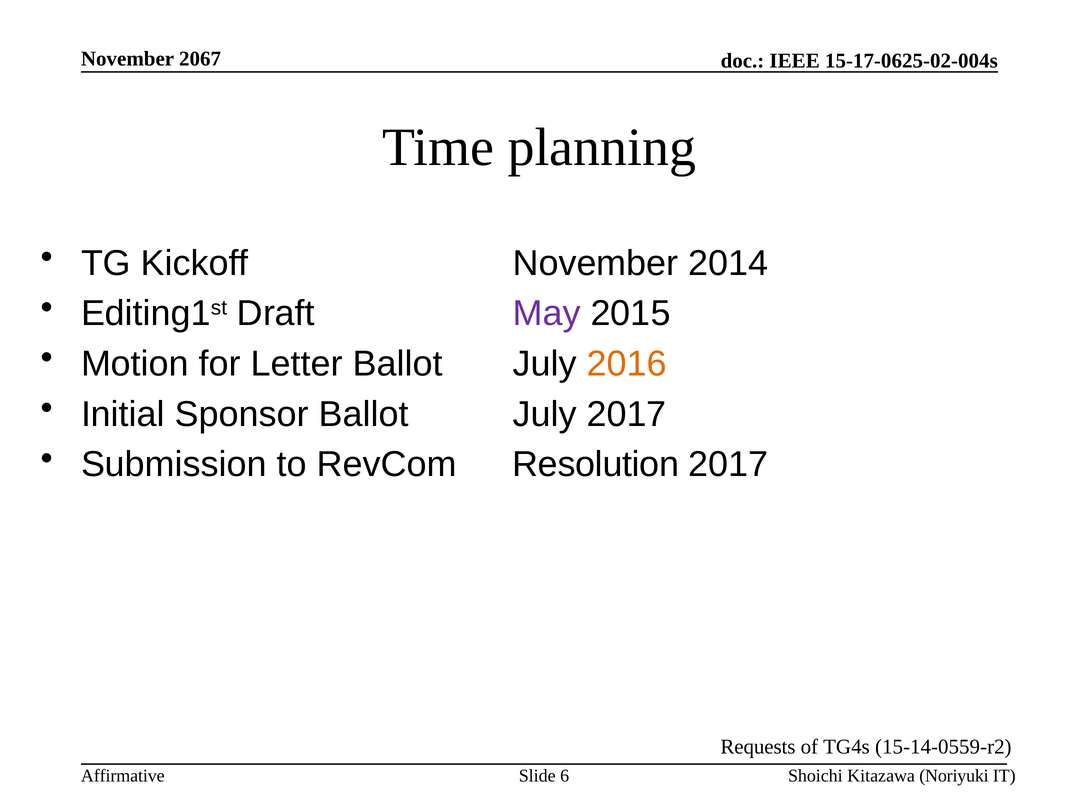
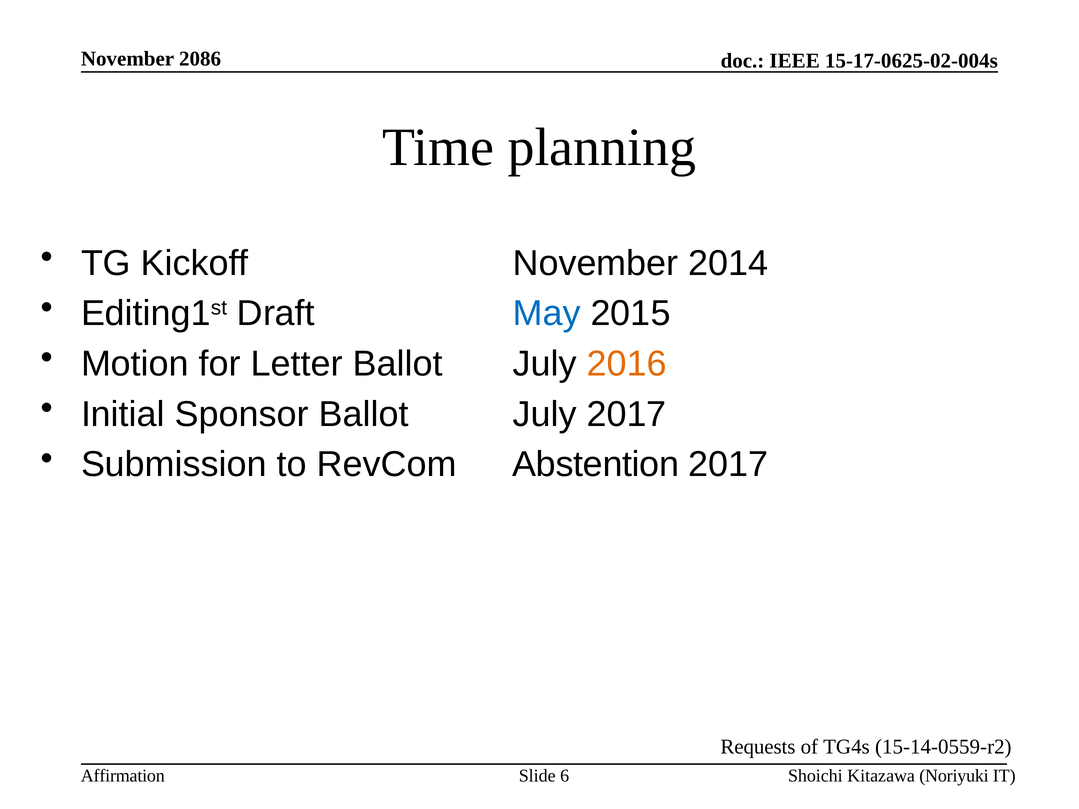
2067: 2067 -> 2086 (200, 59)
May colour: purple -> blue (547, 314)
Resolution: Resolution -> Abstention (596, 465)
Affirmative: Affirmative -> Affirmation (123, 776)
